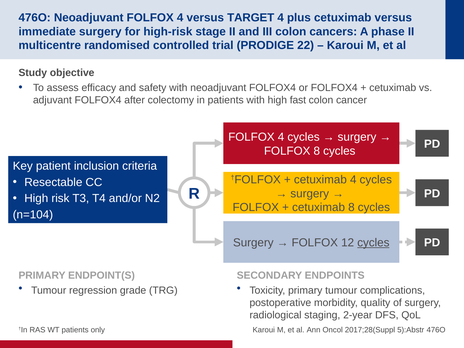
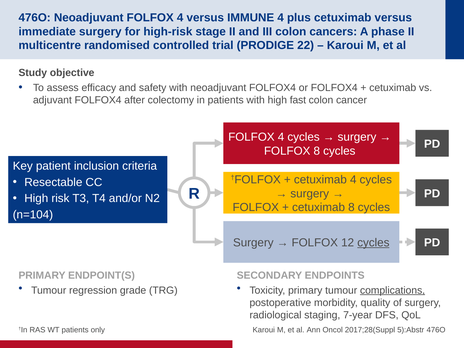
TARGET: TARGET -> IMMUNE (251, 18)
complications underline: none -> present (393, 290)
2-year: 2-year -> 7-year (358, 315)
